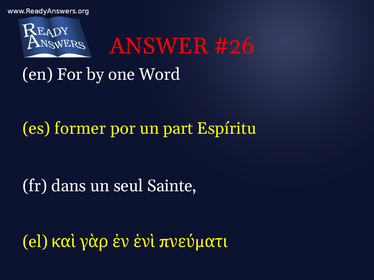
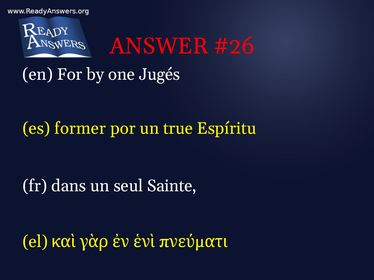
Word: Word -> Jugés (159, 74)
part: part -> true (178, 129)
